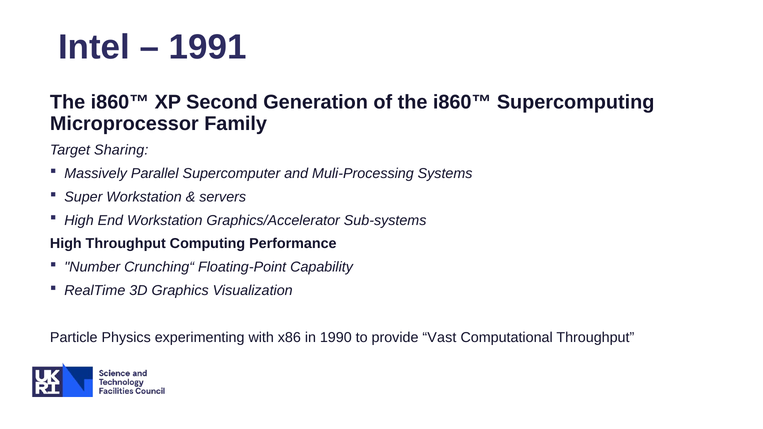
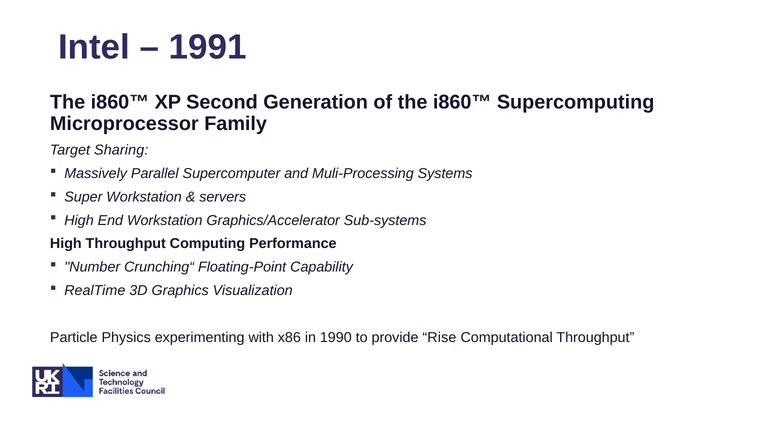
Vast: Vast -> Rise (439, 337)
